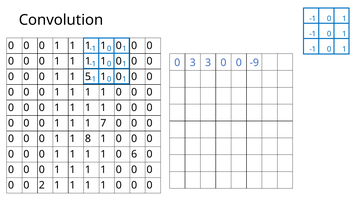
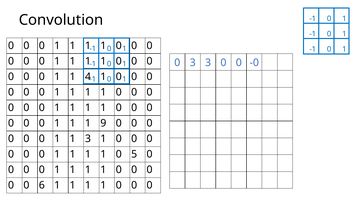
-9: -9 -> -0 (254, 63)
5: 5 -> 4 (88, 77)
7: 7 -> 9 (103, 123)
1 8: 8 -> 3 (88, 139)
6: 6 -> 5 (134, 154)
2: 2 -> 6 (42, 185)
